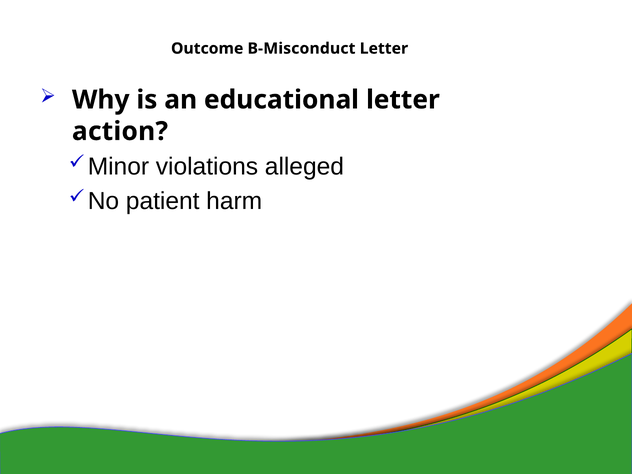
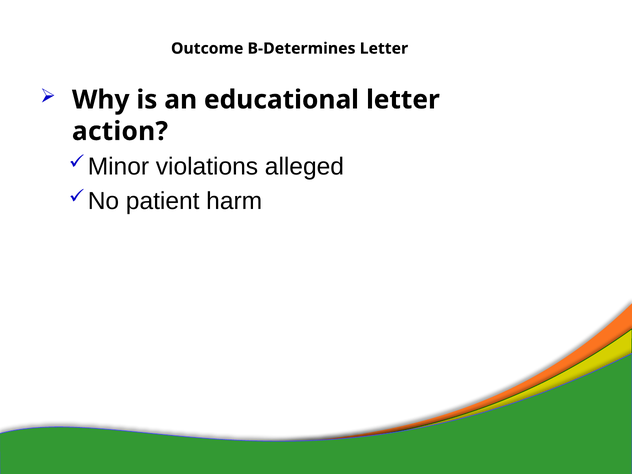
B-Misconduct: B-Misconduct -> B-Determines (302, 48)
